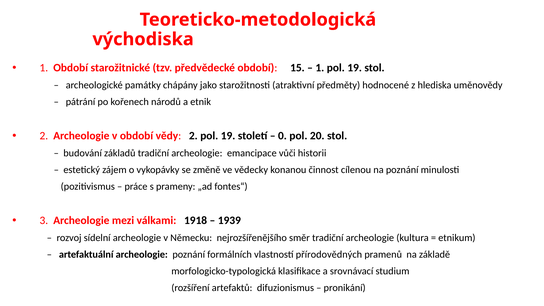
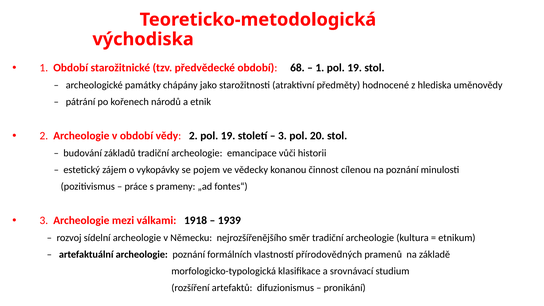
15: 15 -> 68 (297, 68)
0: 0 -> 3 (282, 136)
změně: změně -> pojem (207, 170)
